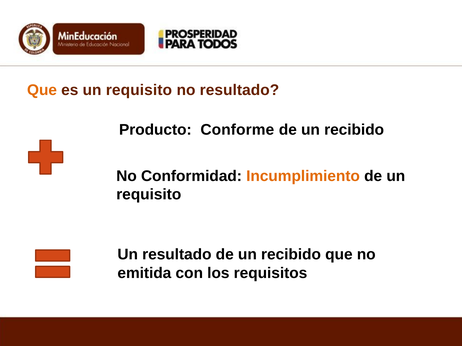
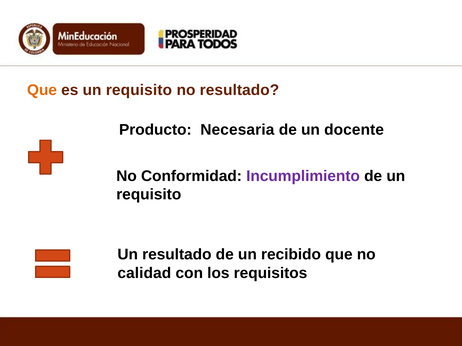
Conforme: Conforme -> Necesaria (237, 130)
recibido: recibido -> docente (354, 130)
Incumplimiento colour: orange -> purple (303, 176)
emitida: emitida -> calidad (144, 273)
